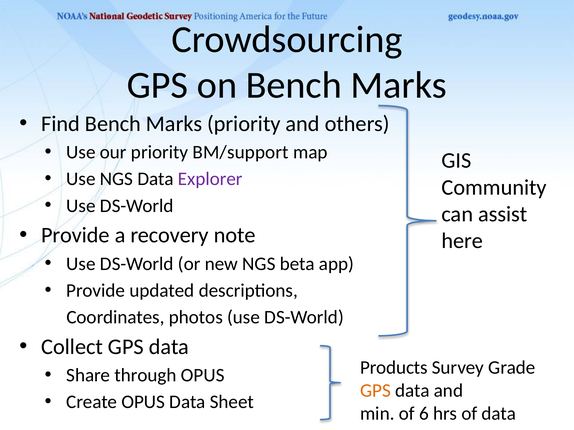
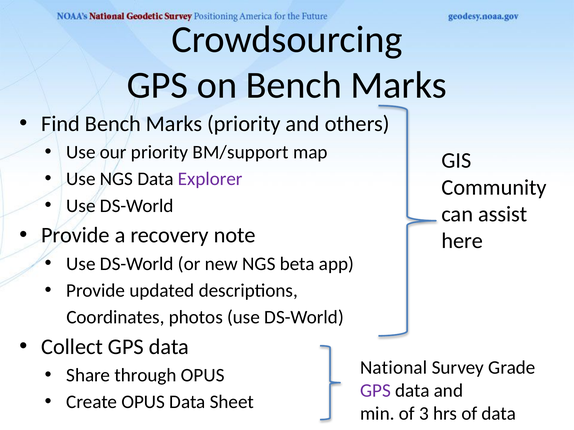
Products: Products -> National (394, 368)
GPS colour: orange -> purple (375, 391)
6: 6 -> 3 (424, 414)
